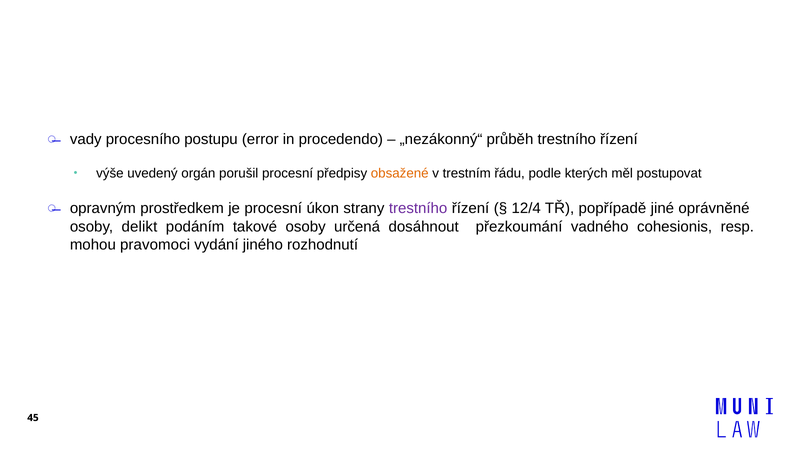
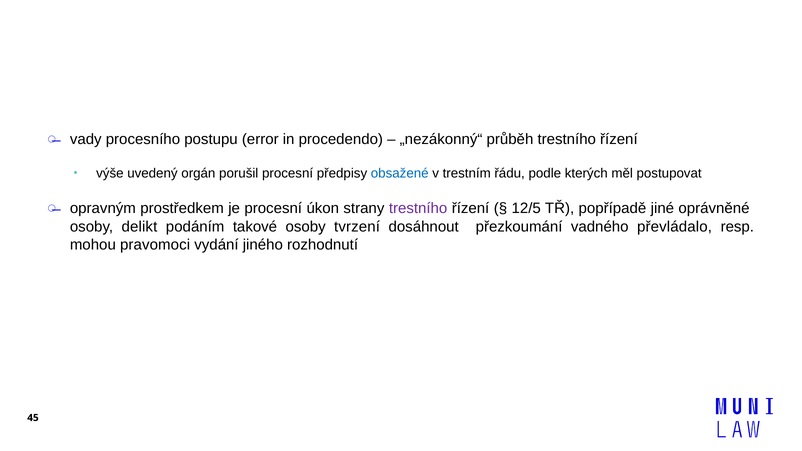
obsažené colour: orange -> blue (400, 173)
12/4: 12/4 -> 12/5 (526, 209)
určená: určená -> tvrzení (357, 227)
cohesionis: cohesionis -> převládalo (675, 227)
